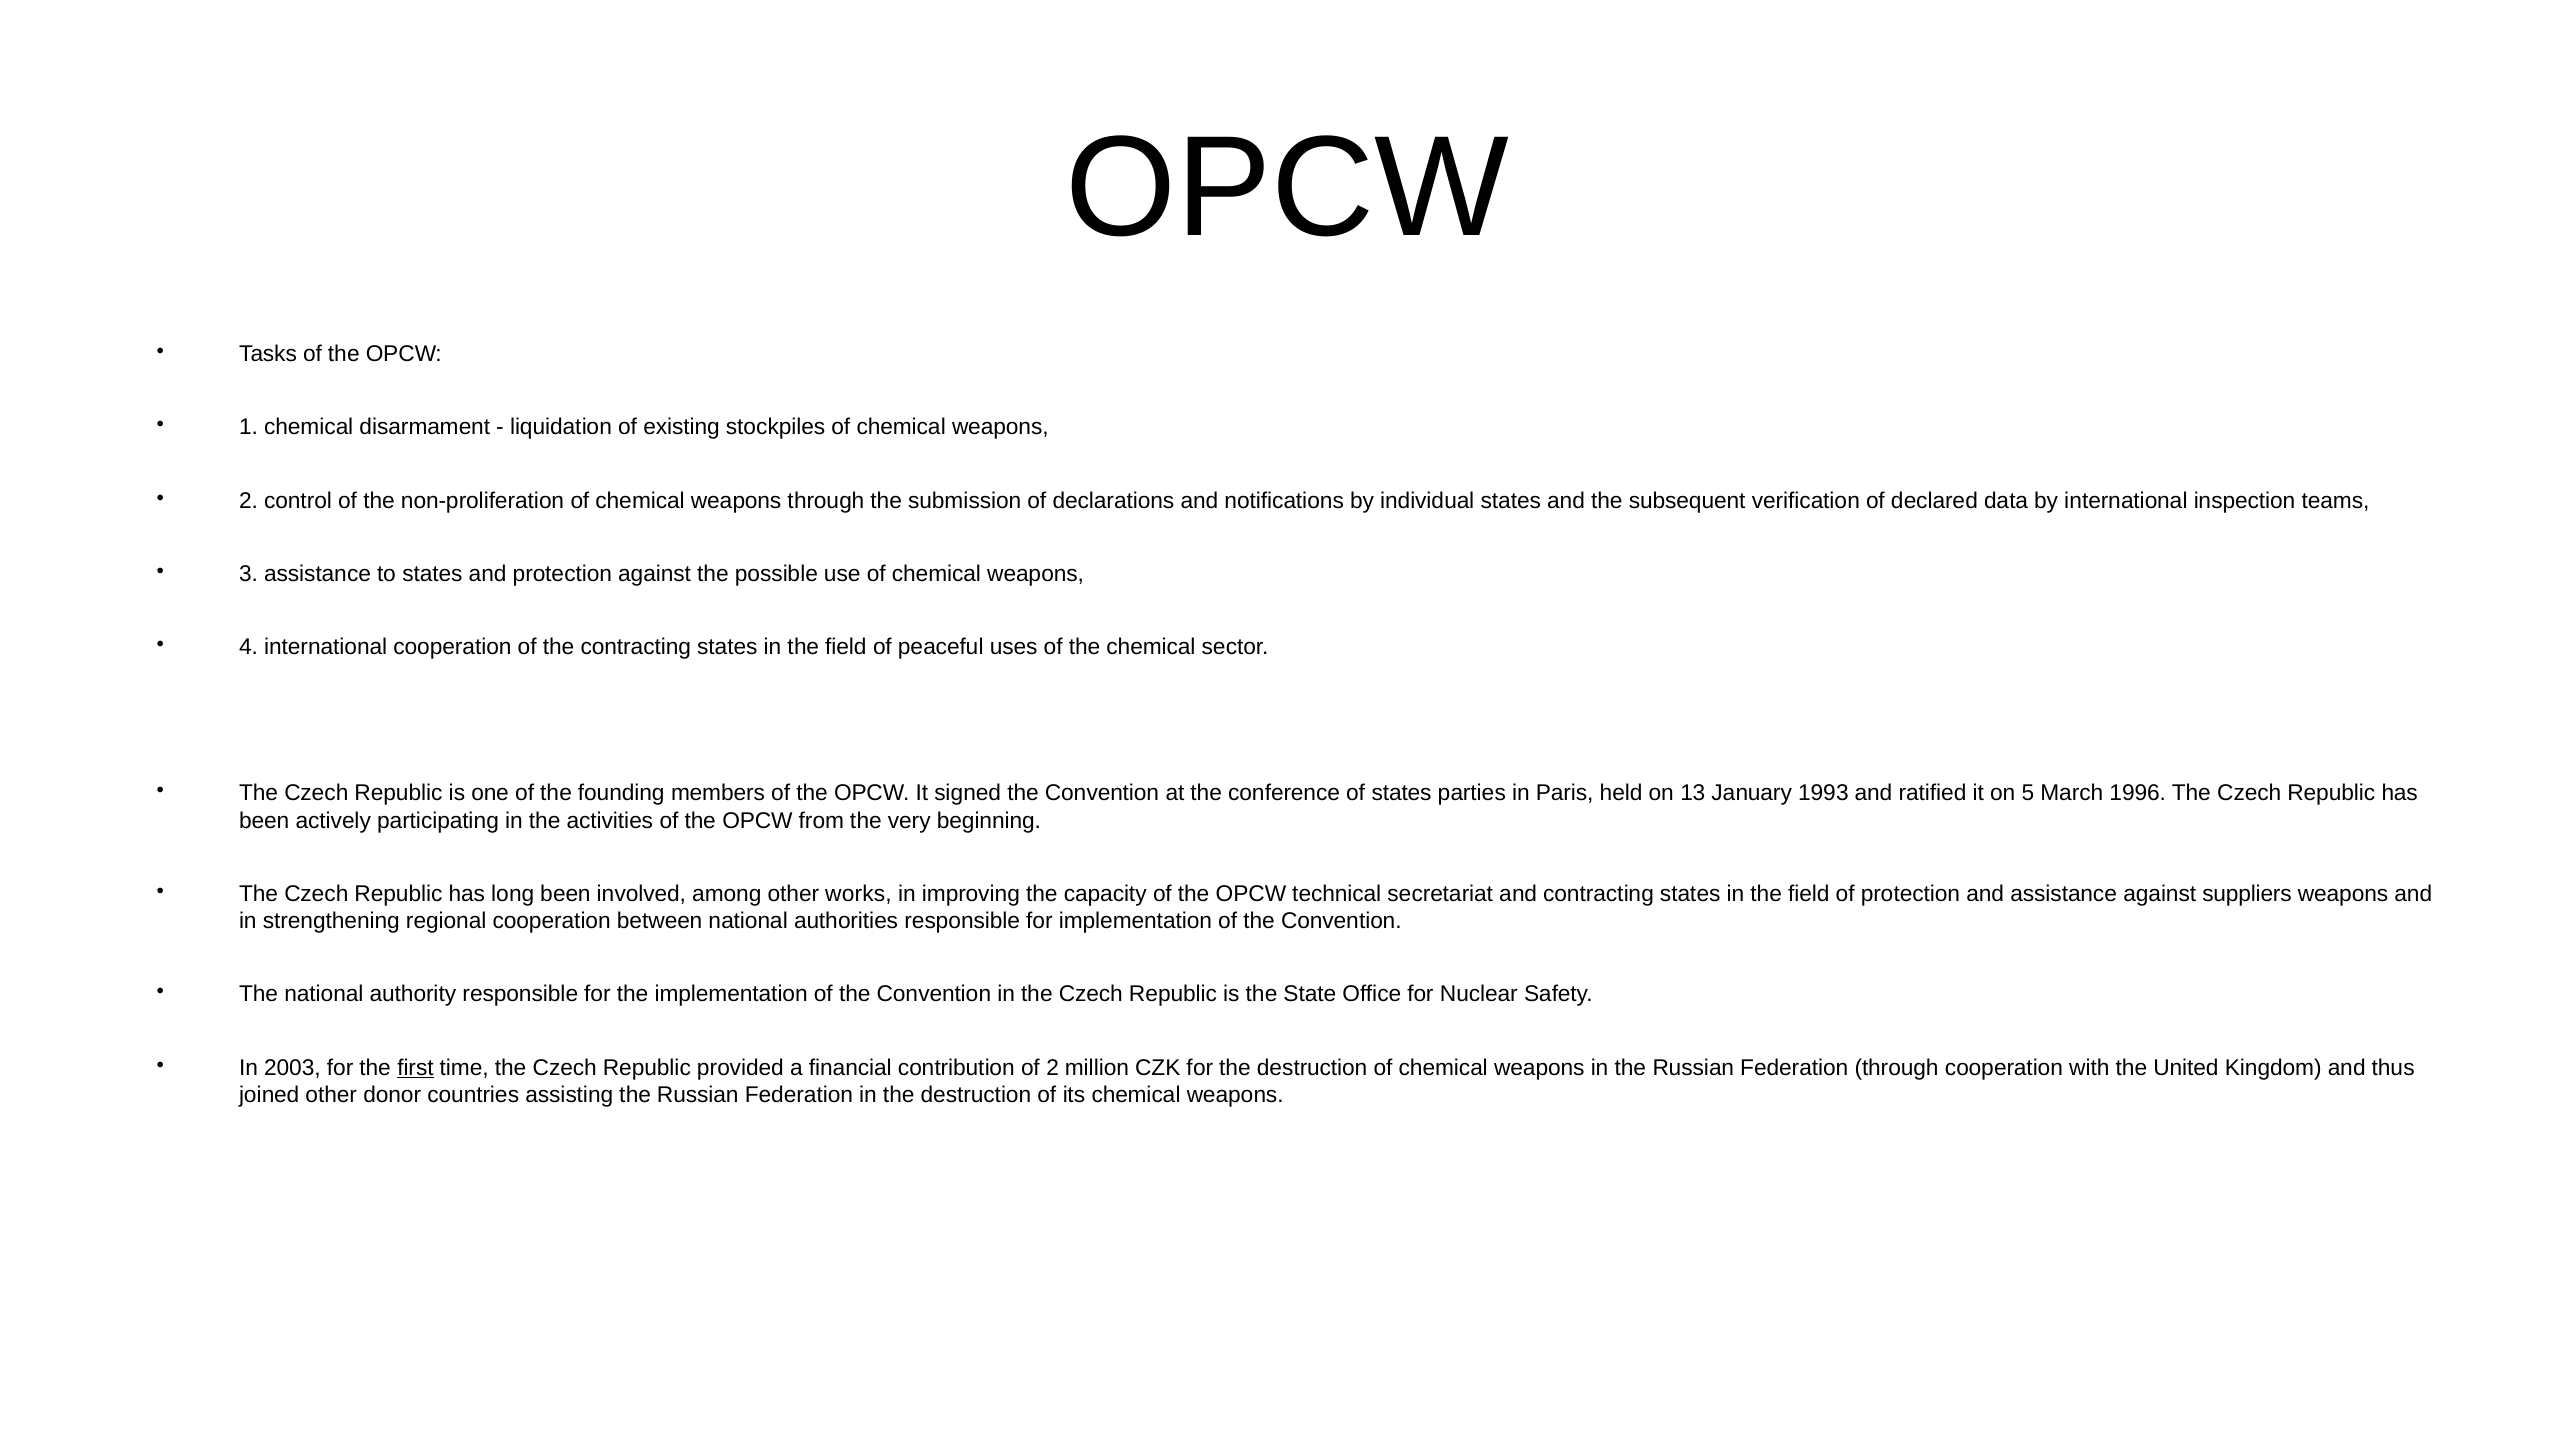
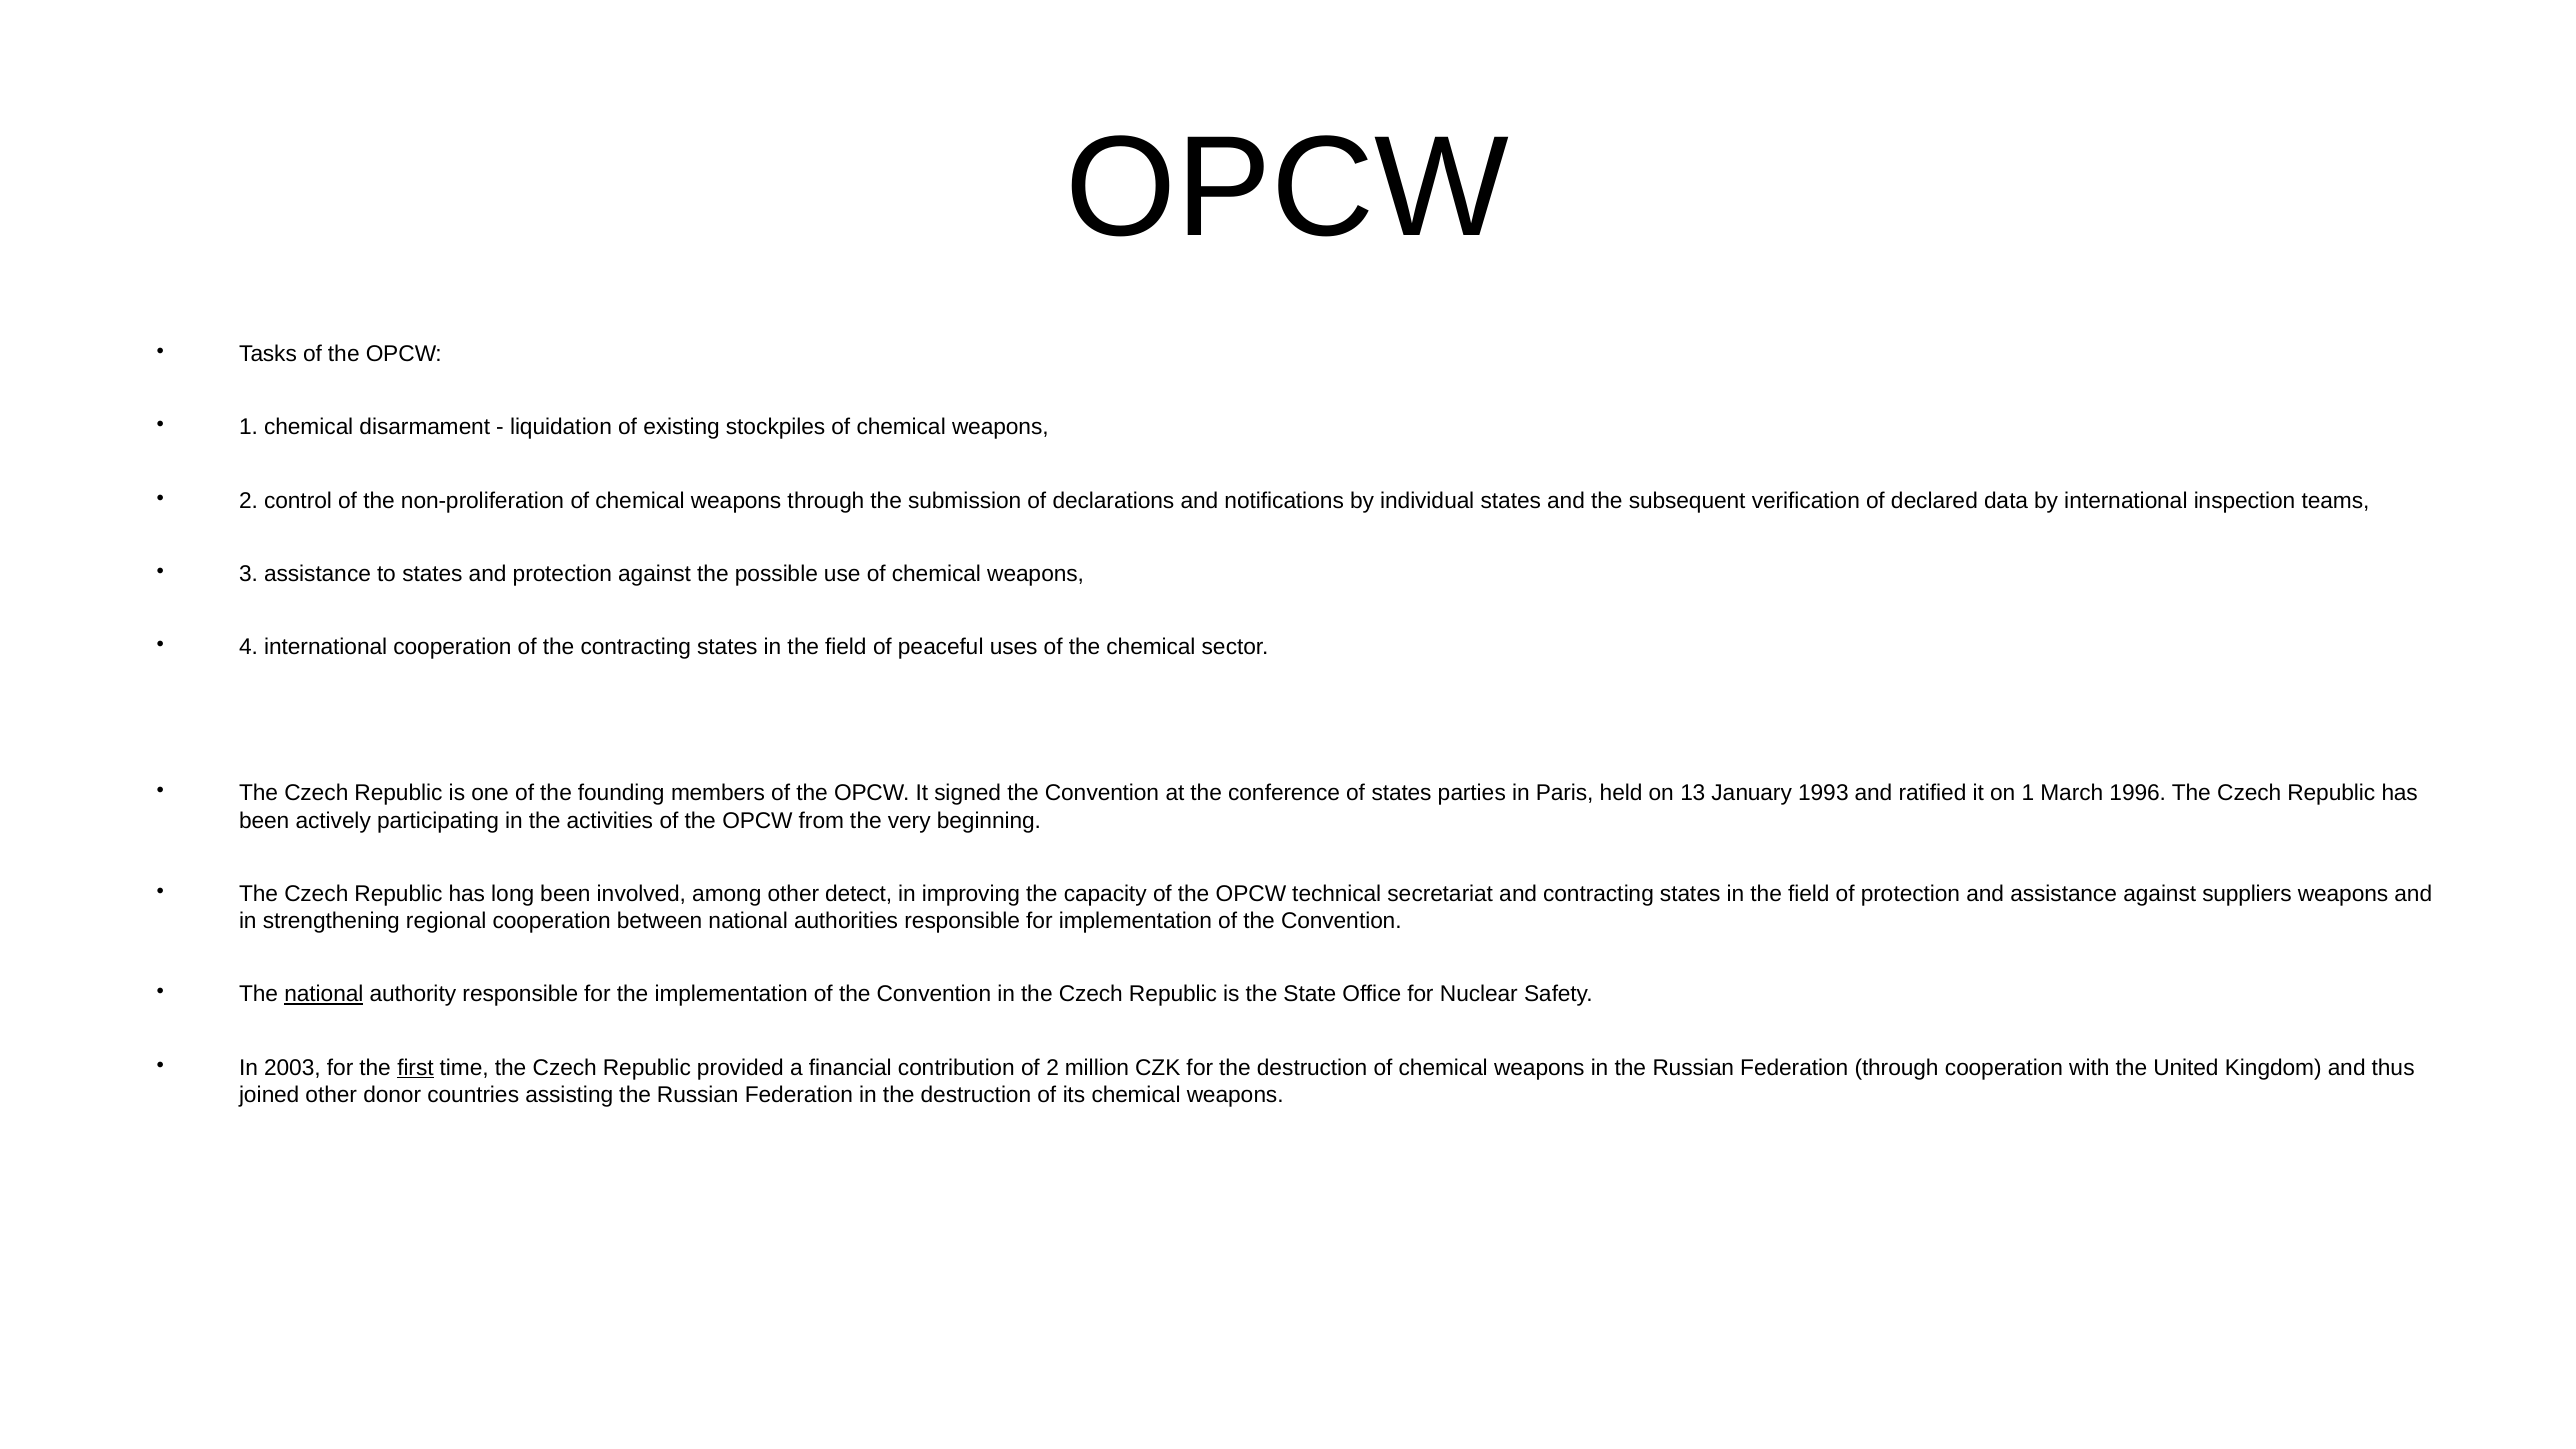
on 5: 5 -> 1 (2028, 793)
works: works -> detect (859, 894)
national underline: none -> present (324, 994)
